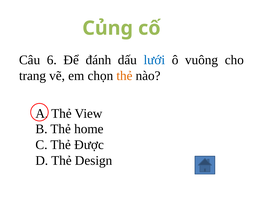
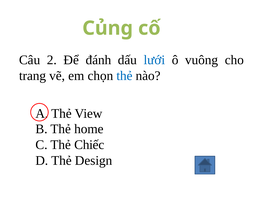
6: 6 -> 2 (52, 60)
thẻ colour: orange -> blue (124, 75)
Được: Được -> Chiếc (89, 144)
